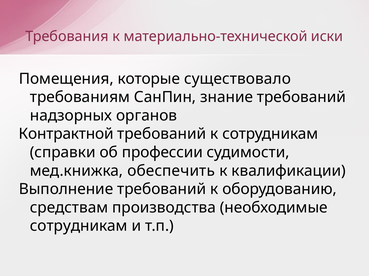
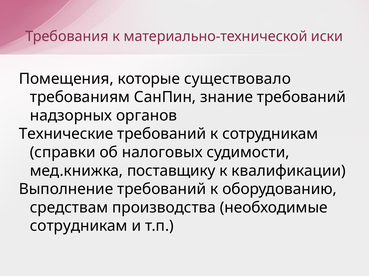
Контрактной: Контрактной -> Технические (66, 134)
профессии: профессии -> налоговых (162, 153)
обеспечить: обеспечить -> поставщику (171, 171)
